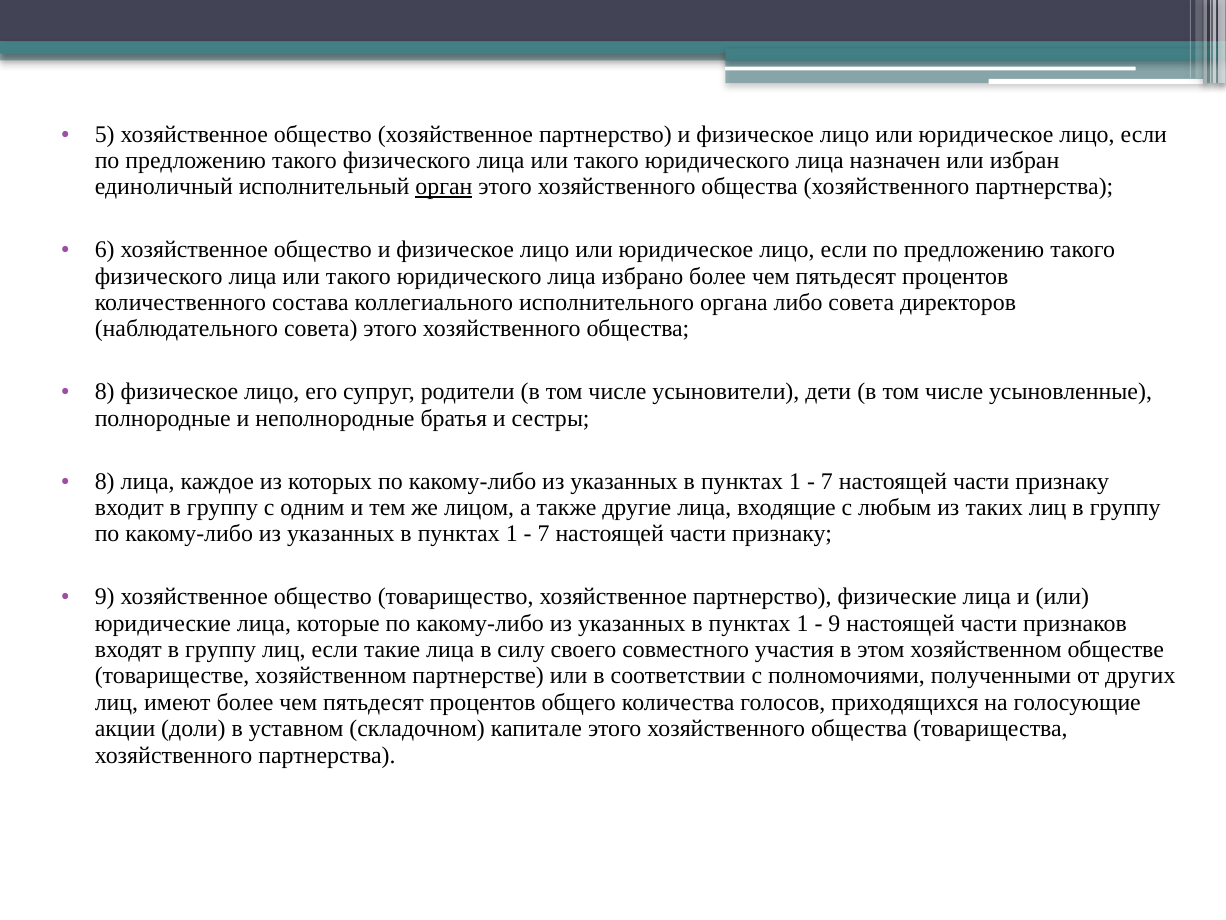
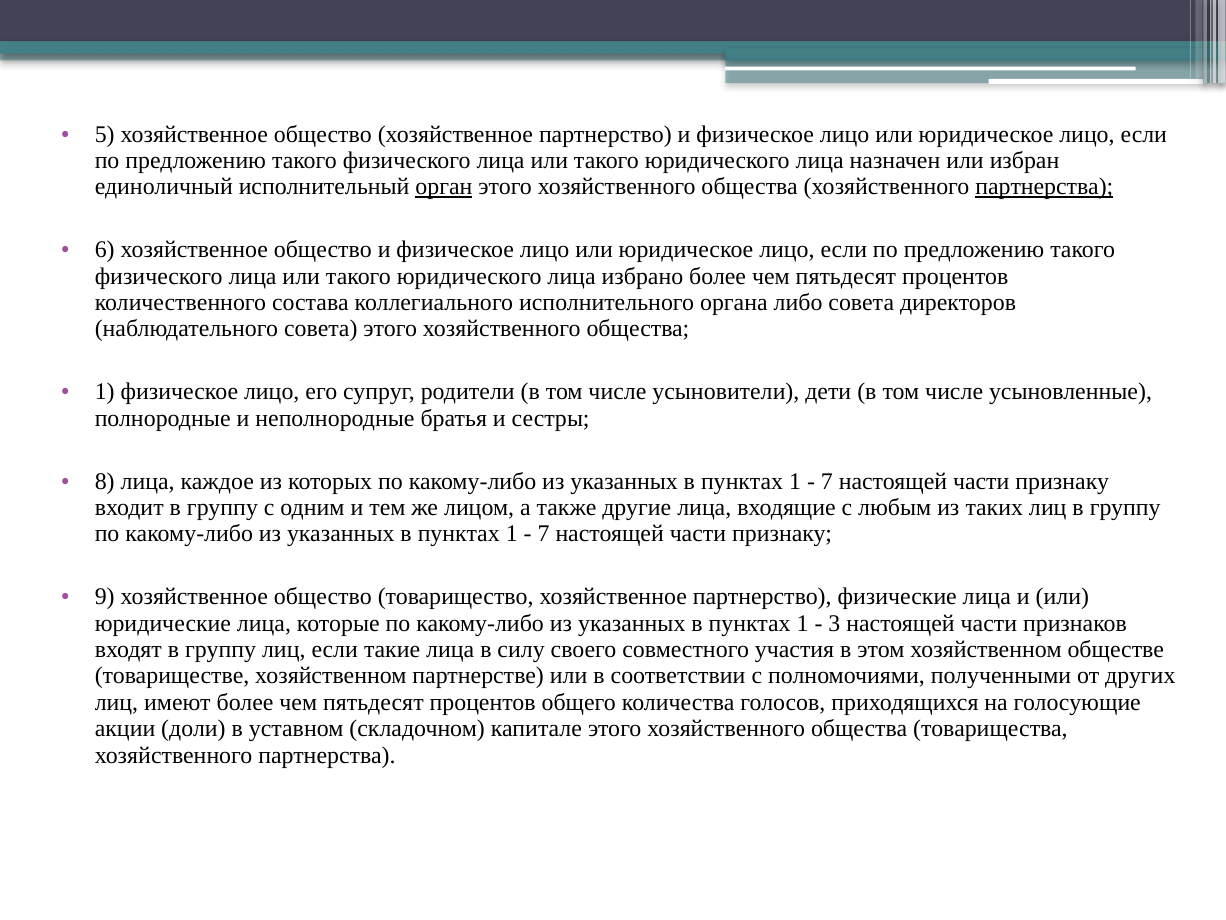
партнерства underline: none -> present (1044, 187)
8: 8 -> 1 (105, 392)
9: 9 -> 3 (834, 623)
